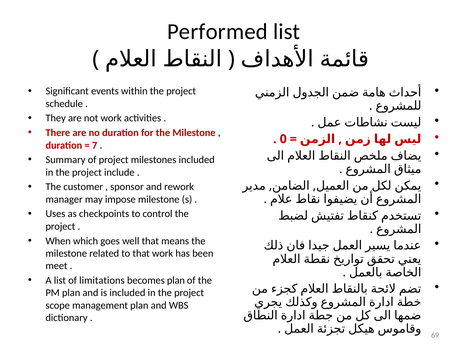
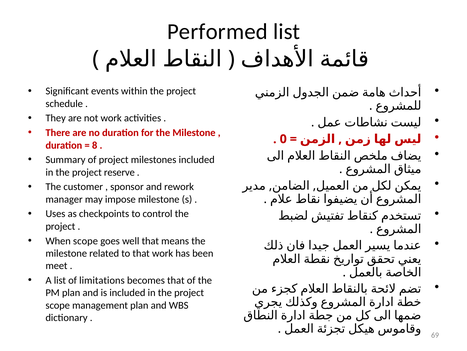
7: 7 -> 8 (95, 145)
include: include -> reserve (119, 172)
When which: which -> scope (85, 240)
becomes plan: plan -> that (176, 280)
